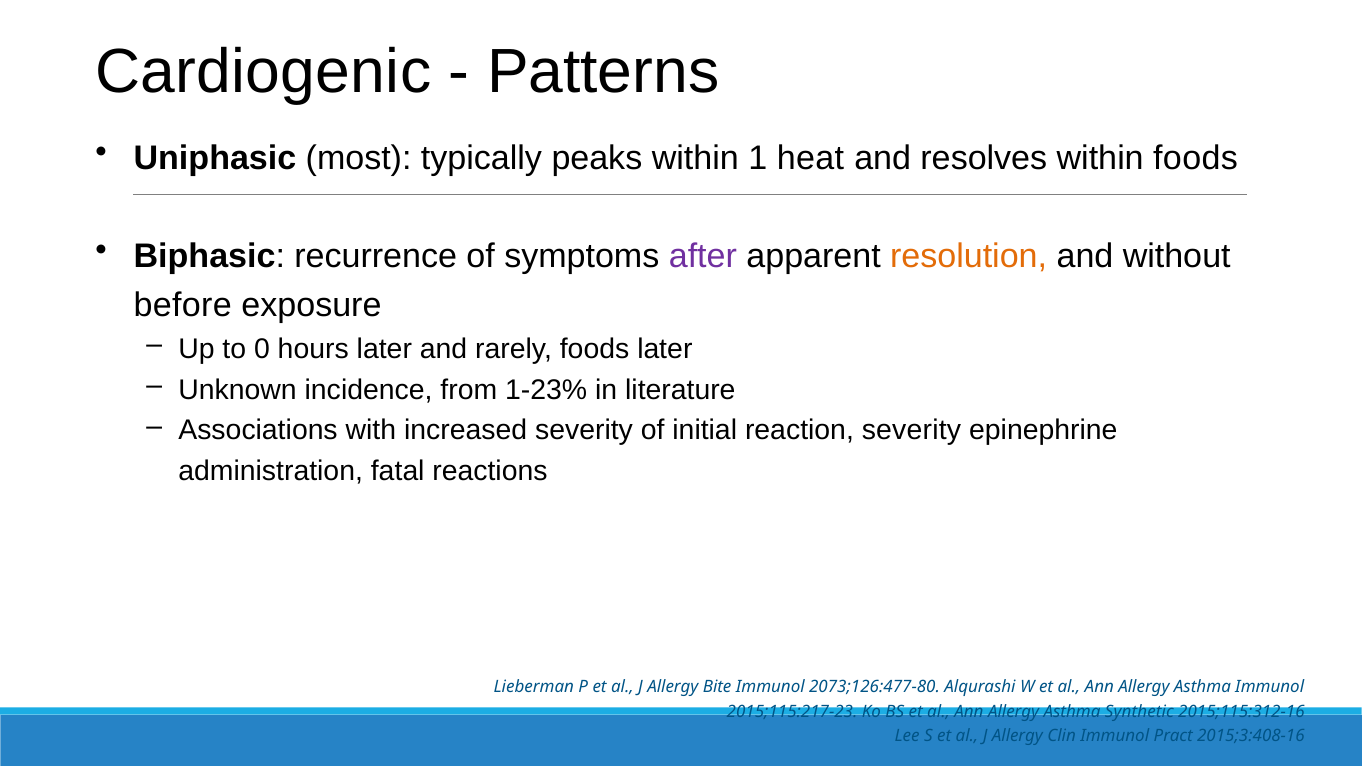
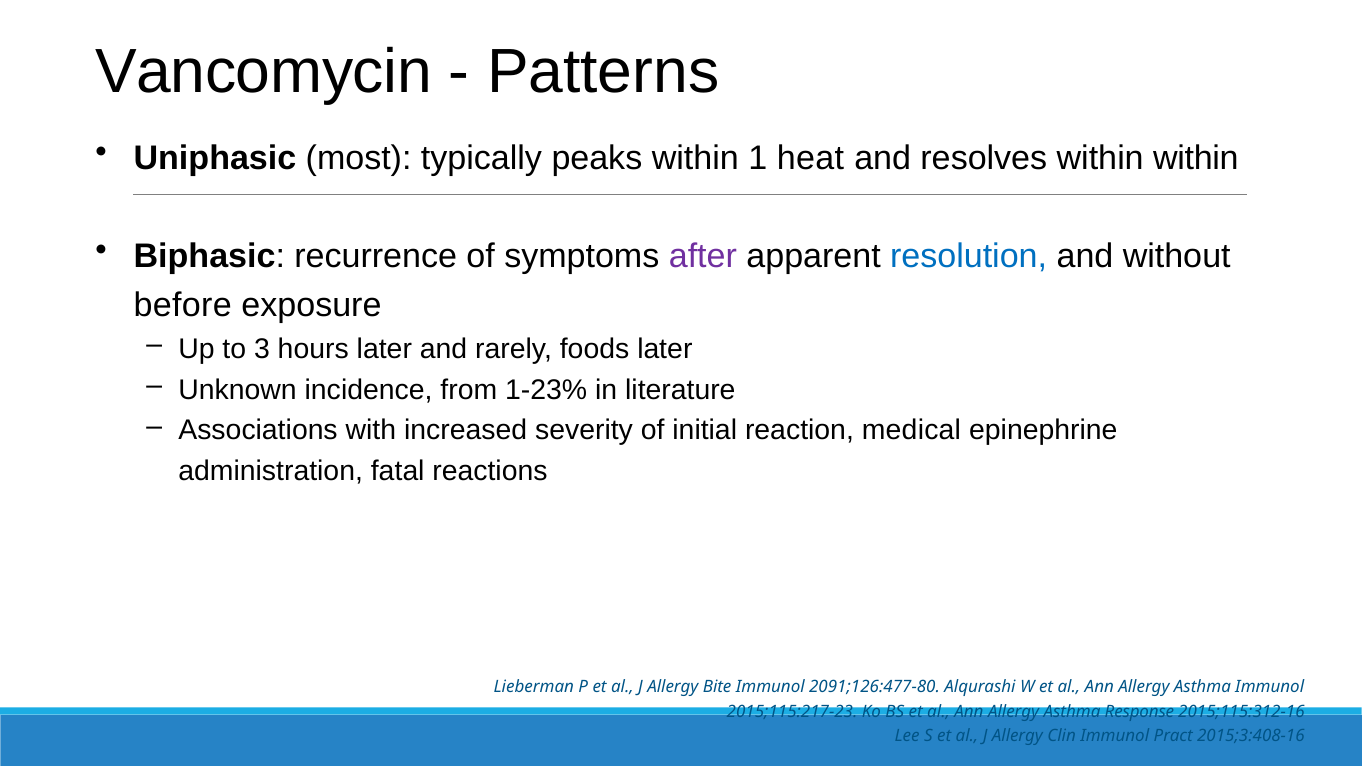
Cardiogenic: Cardiogenic -> Vancomycin (264, 72)
within foods: foods -> within (1196, 158)
resolution colour: orange -> blue (969, 256)
0: 0 -> 3 (262, 349)
reaction severity: severity -> medical (911, 431)
2073;126:477-80: 2073;126:477-80 -> 2091;126:477-80 (875, 687)
Synthetic: Synthetic -> Response (1139, 712)
